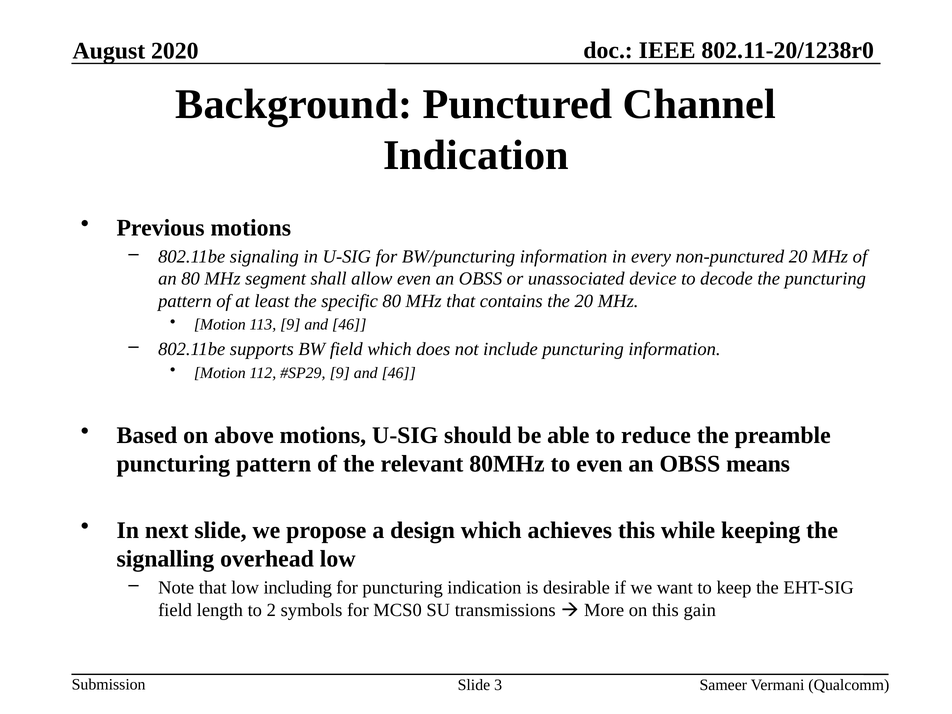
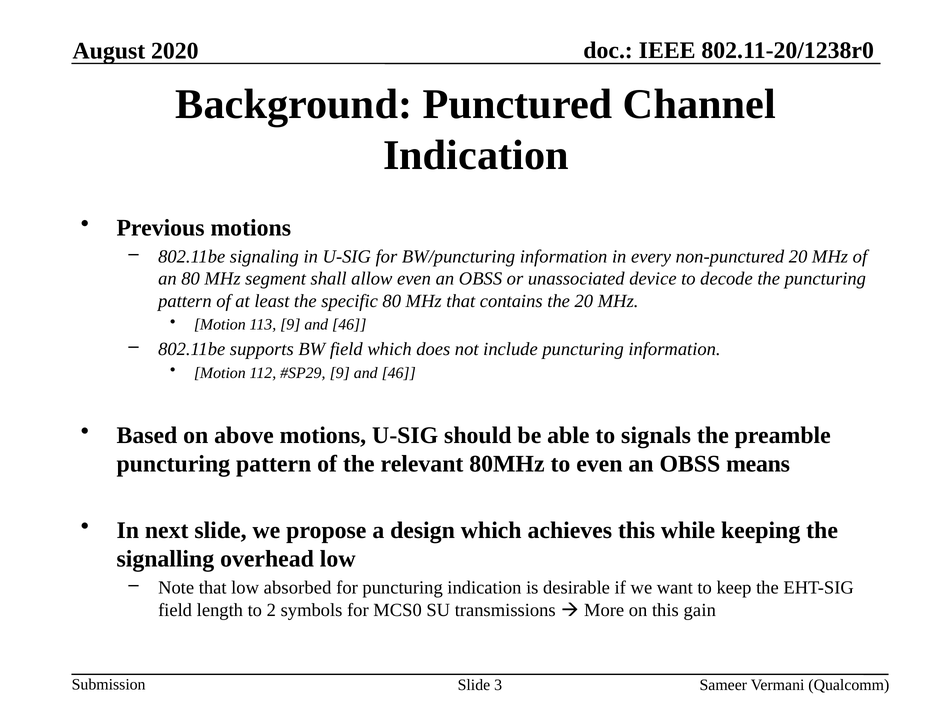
reduce: reduce -> signals (656, 435)
including: including -> absorbed (298, 588)
